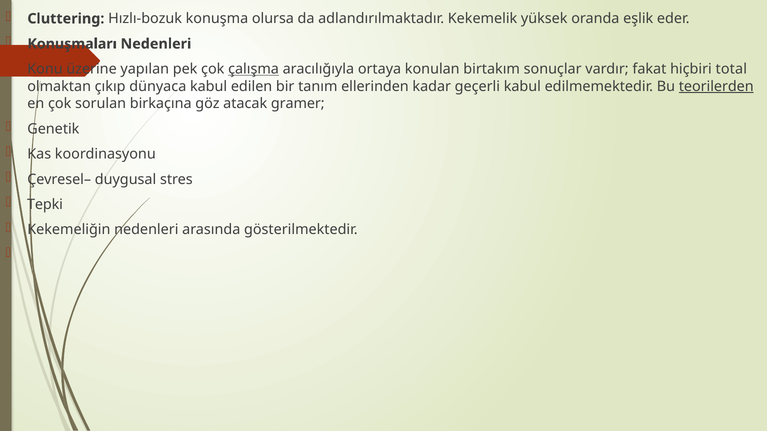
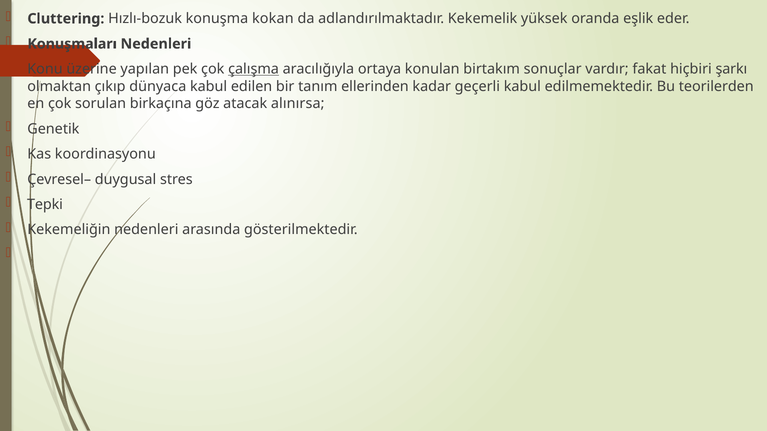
olursa: olursa -> kokan (273, 19)
total: total -> şarkı (731, 69)
teorilerden underline: present -> none (716, 86)
gramer: gramer -> alınırsa (298, 104)
